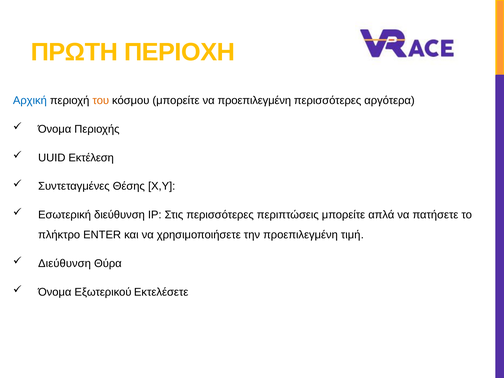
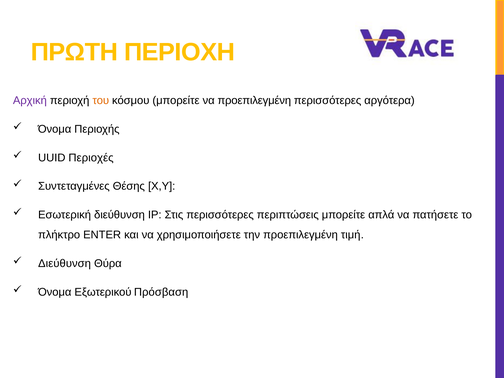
Αρχική colour: blue -> purple (30, 101)
Εκτέλεση: Εκτέλεση -> Περιοχές (91, 158)
Εκτελέσετε: Εκτελέσετε -> Πρόσβαση (161, 292)
